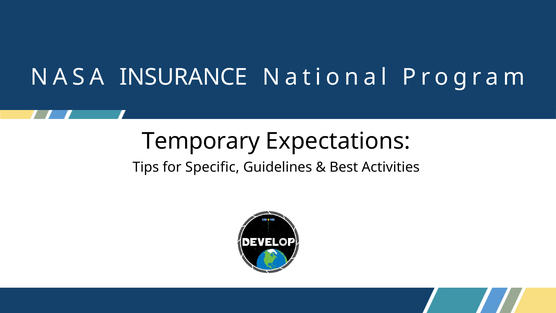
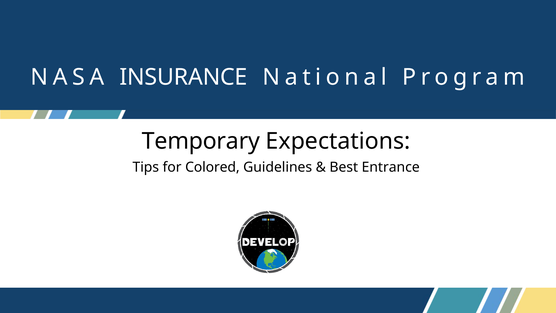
Specific: Specific -> Colored (212, 167)
Activities: Activities -> Entrance (391, 167)
